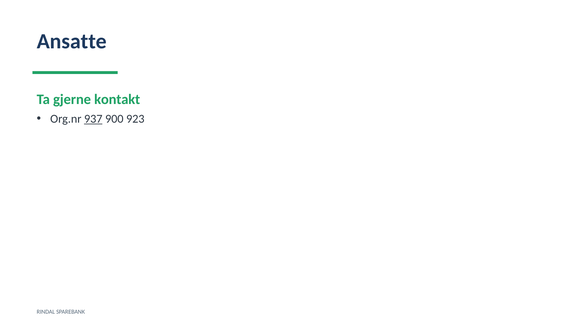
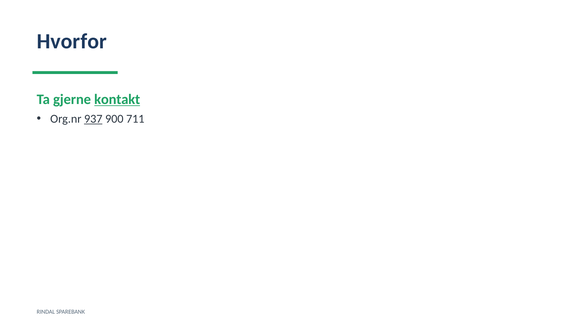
Ansatte: Ansatte -> Hvorfor (72, 41)
kontakt underline: none -> present (117, 99)
923: 923 -> 711 (135, 119)
